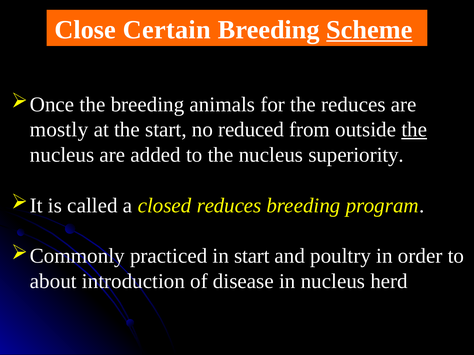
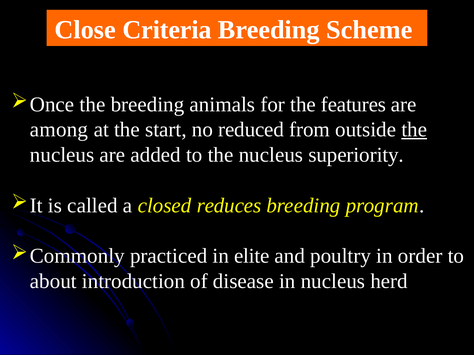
Certain: Certain -> Criteria (167, 30)
Scheme underline: present -> none (369, 30)
the reduces: reduces -> features (354, 105)
mostly: mostly -> among (59, 130)
in start: start -> elite (252, 256)
